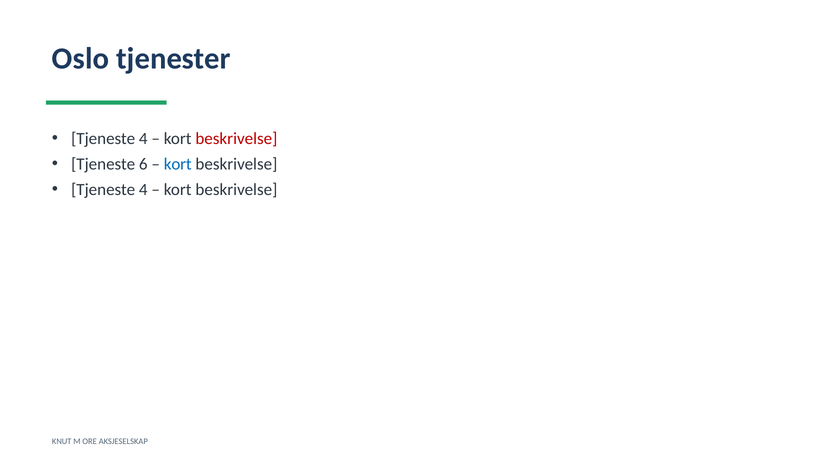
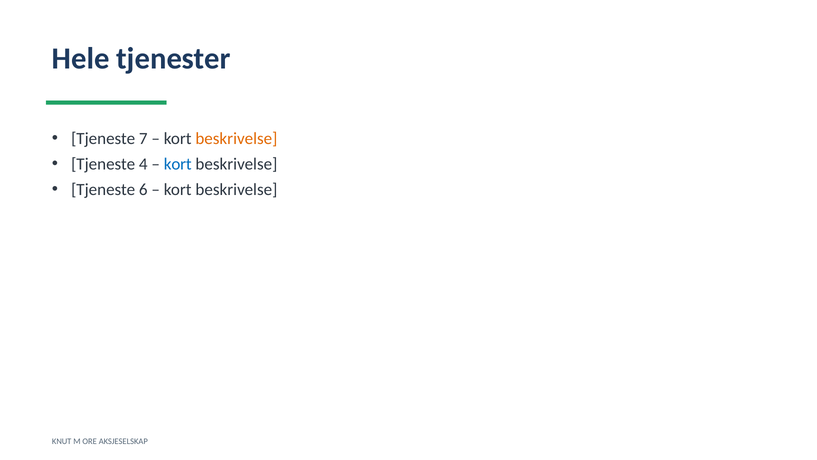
Oslo: Oslo -> Hele (81, 58)
4: 4 -> 7 (143, 138)
beskrivelse colour: red -> orange (236, 138)
6: 6 -> 4 (143, 164)
4: 4 -> 6 (143, 189)
